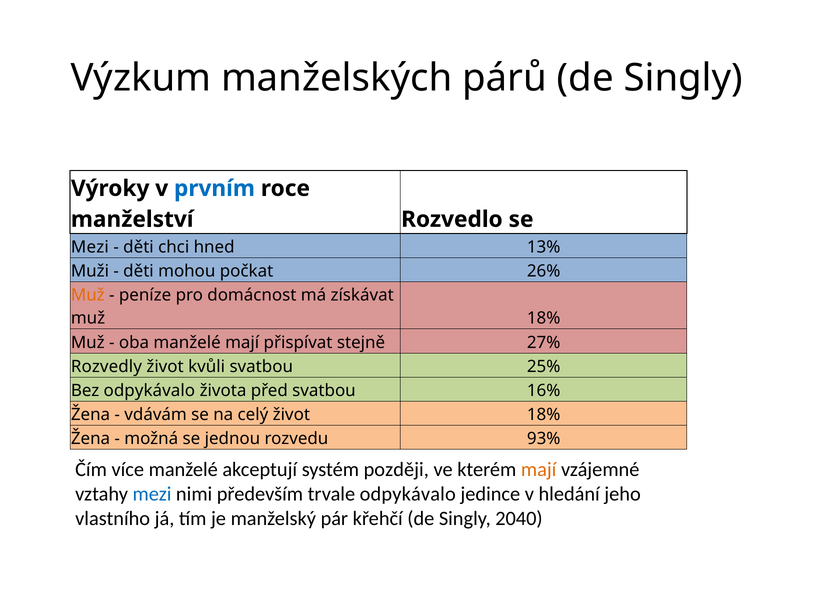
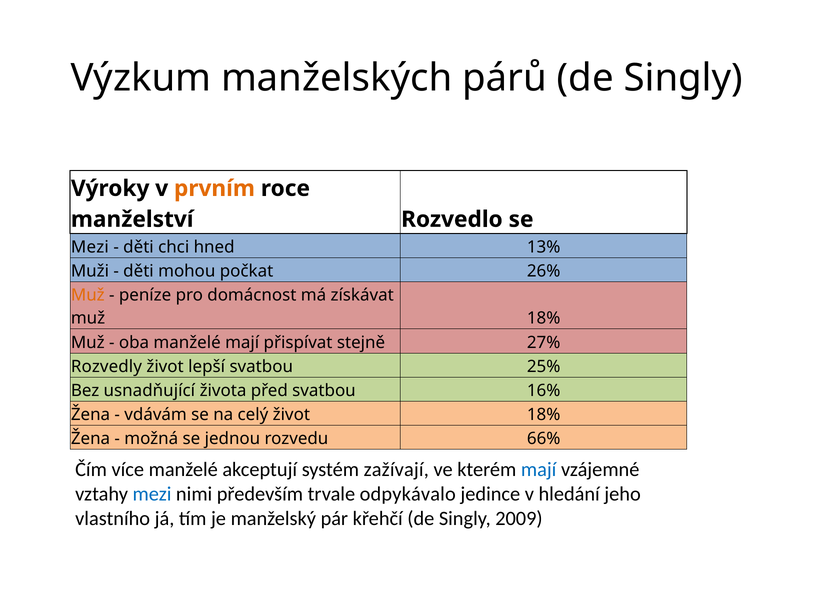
prvním colour: blue -> orange (215, 188)
kvůli: kvůli -> lepší (207, 366)
Bez odpykávalo: odpykávalo -> usnadňující (149, 390)
93%: 93% -> 66% (544, 438)
později: později -> zažívají (396, 469)
mají colour: orange -> blue (539, 469)
2040: 2040 -> 2009 (519, 518)
